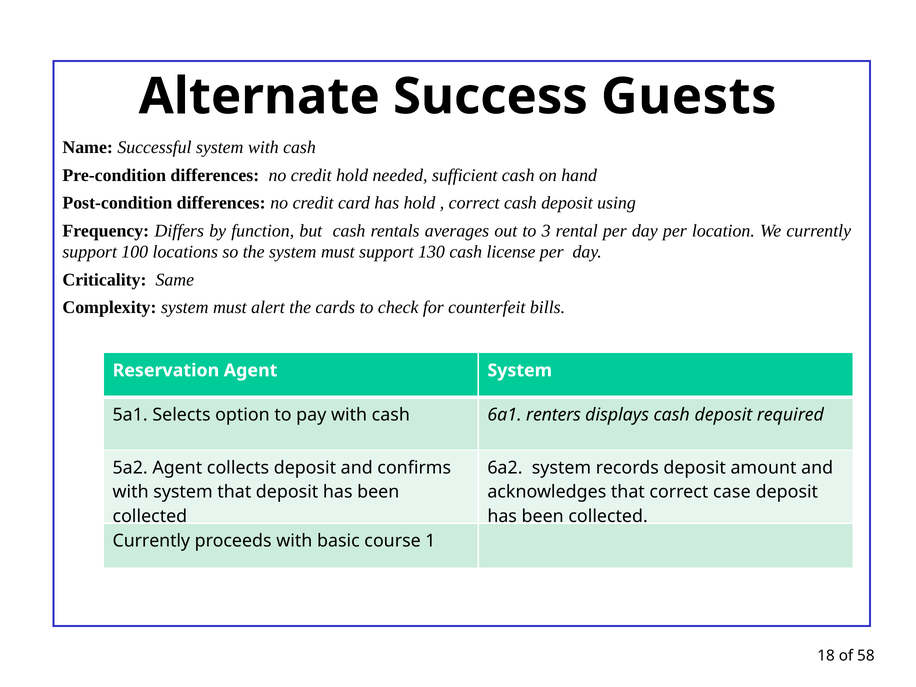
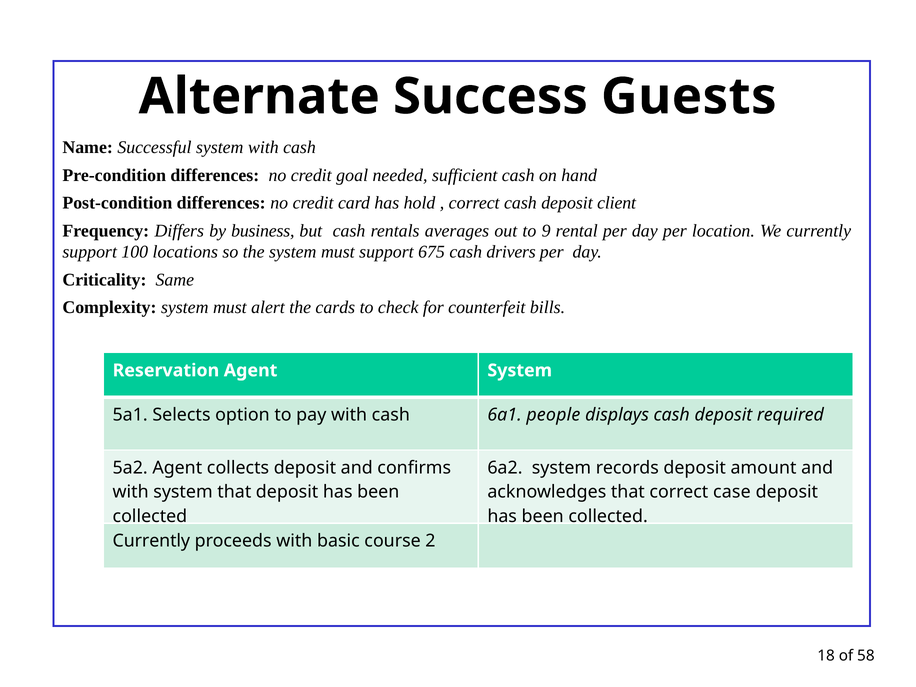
credit hold: hold -> goal (352, 175)
using: using -> client (617, 203)
function: function -> business (263, 231)
3: 3 -> 9 (546, 231)
130: 130 -> 675 (432, 252)
license: license -> drivers (511, 252)
renters: renters -> people (553, 415)
1: 1 -> 2 (430, 541)
